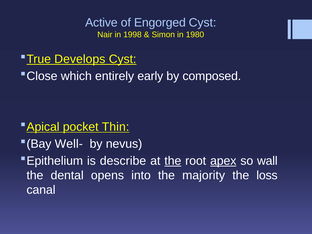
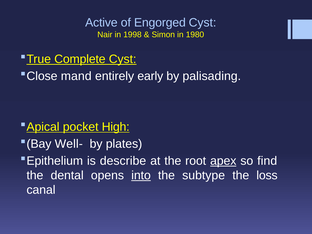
Develops: Develops -> Complete (80, 59)
which: which -> mand (76, 76)
composed: composed -> palisading (212, 76)
Thin: Thin -> High (116, 127)
nevus: nevus -> plates (124, 144)
the underline: present -> none (173, 161)
wall: wall -> find (267, 161)
into underline: none -> present (141, 175)
majority: majority -> subtype (204, 175)
